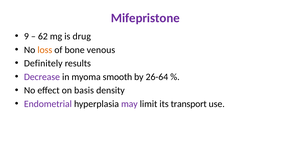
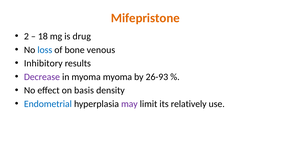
Mifepristone colour: purple -> orange (145, 18)
9: 9 -> 2 (26, 36)
62: 62 -> 18 (43, 36)
loss colour: orange -> blue (45, 50)
Definitely: Definitely -> Inhibitory (43, 63)
myoma smooth: smooth -> myoma (117, 77)
26-64: 26-64 -> 26-93 (157, 77)
Endometrial colour: purple -> blue (48, 104)
transport: transport -> relatively (189, 104)
